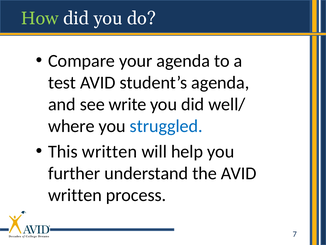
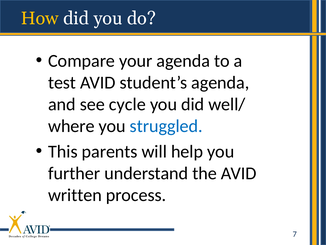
How colour: light green -> yellow (40, 18)
write: write -> cycle (127, 104)
This written: written -> parents (110, 151)
